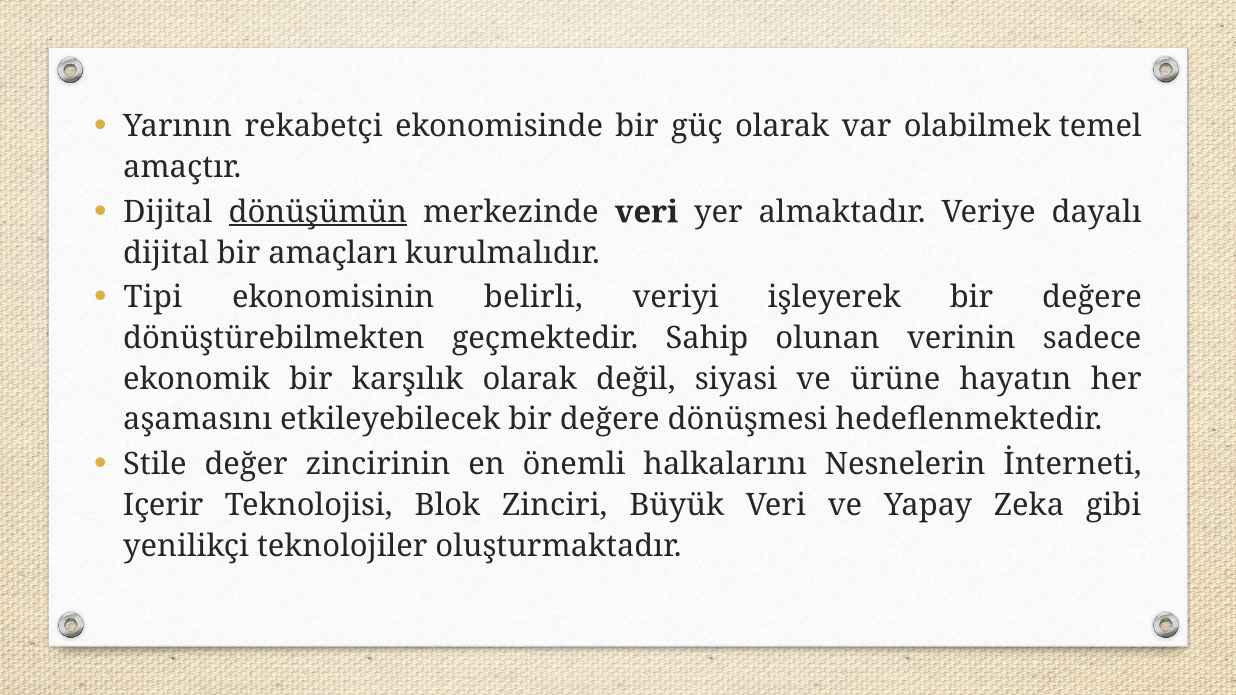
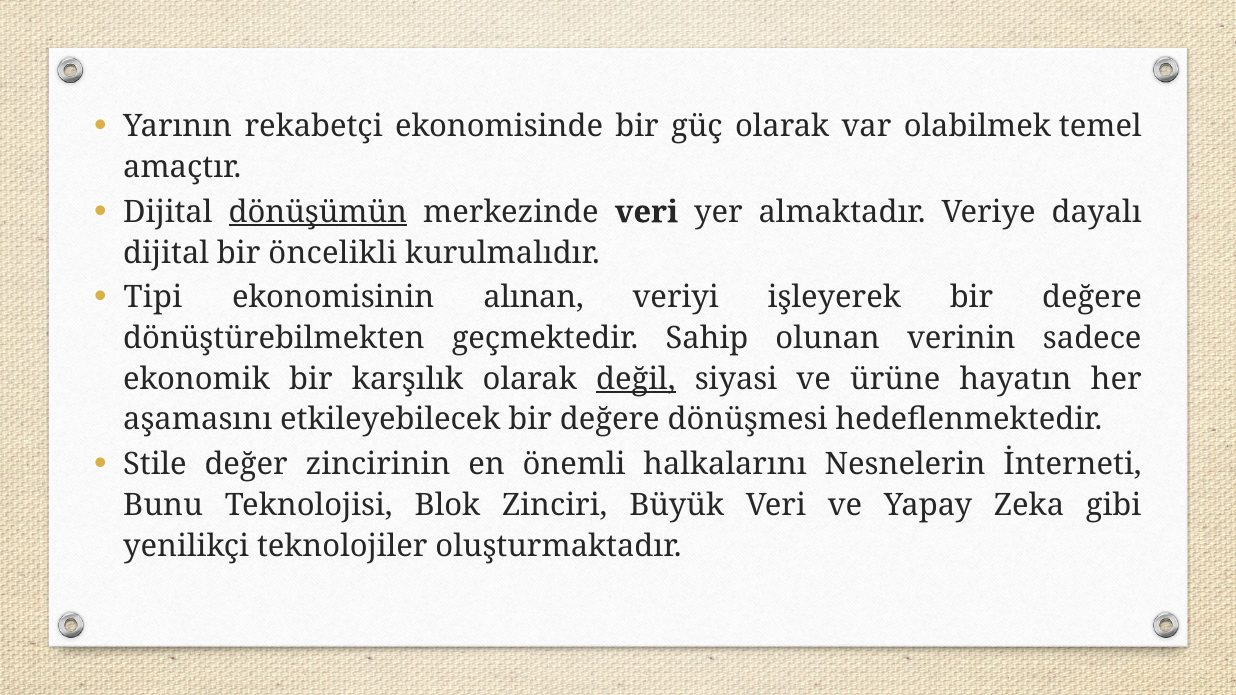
amaçları: amaçları -> öncelikli (333, 253)
belirli: belirli -> alınan (534, 298)
değil underline: none -> present (636, 379)
Içerir: Içerir -> Bunu (163, 505)
